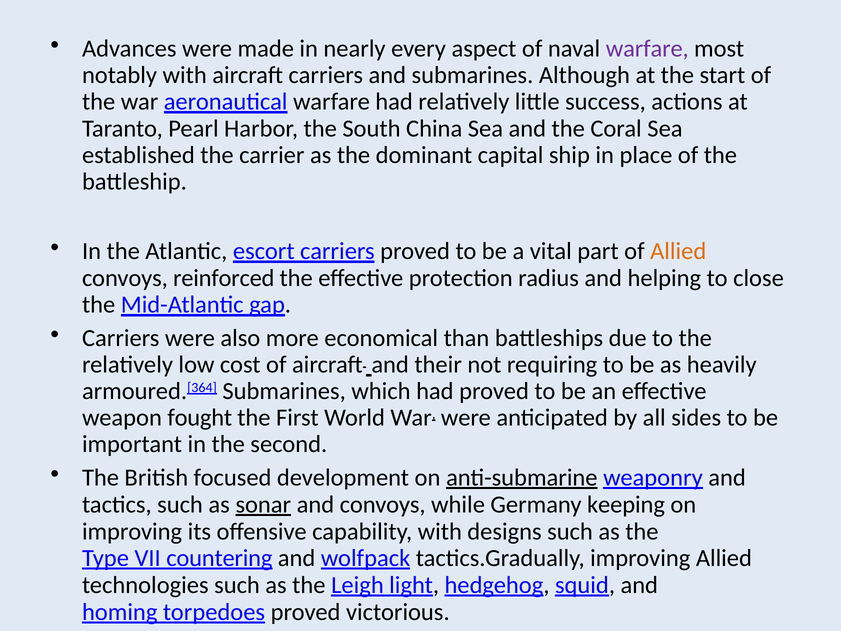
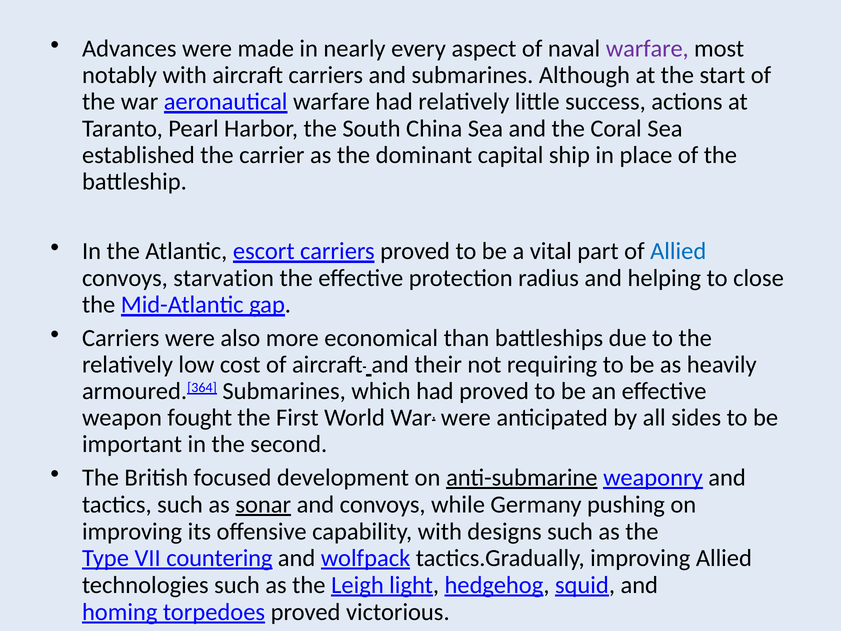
Allied colour: orange -> blue (678, 251)
reinforced: reinforced -> starvation (224, 278)
keeping: keeping -> pushing (626, 504)
